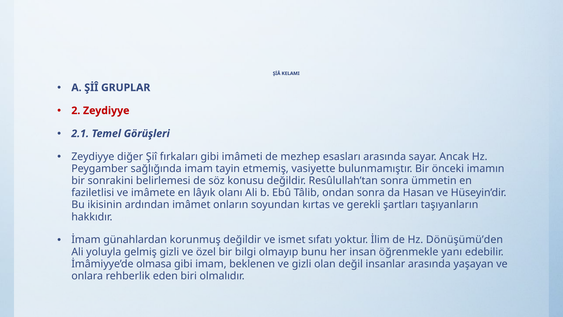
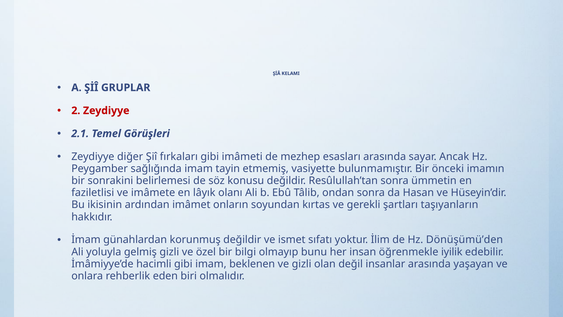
yanı: yanı -> iyilik (452, 252)
olmasa: olmasa -> hacimli (154, 264)
